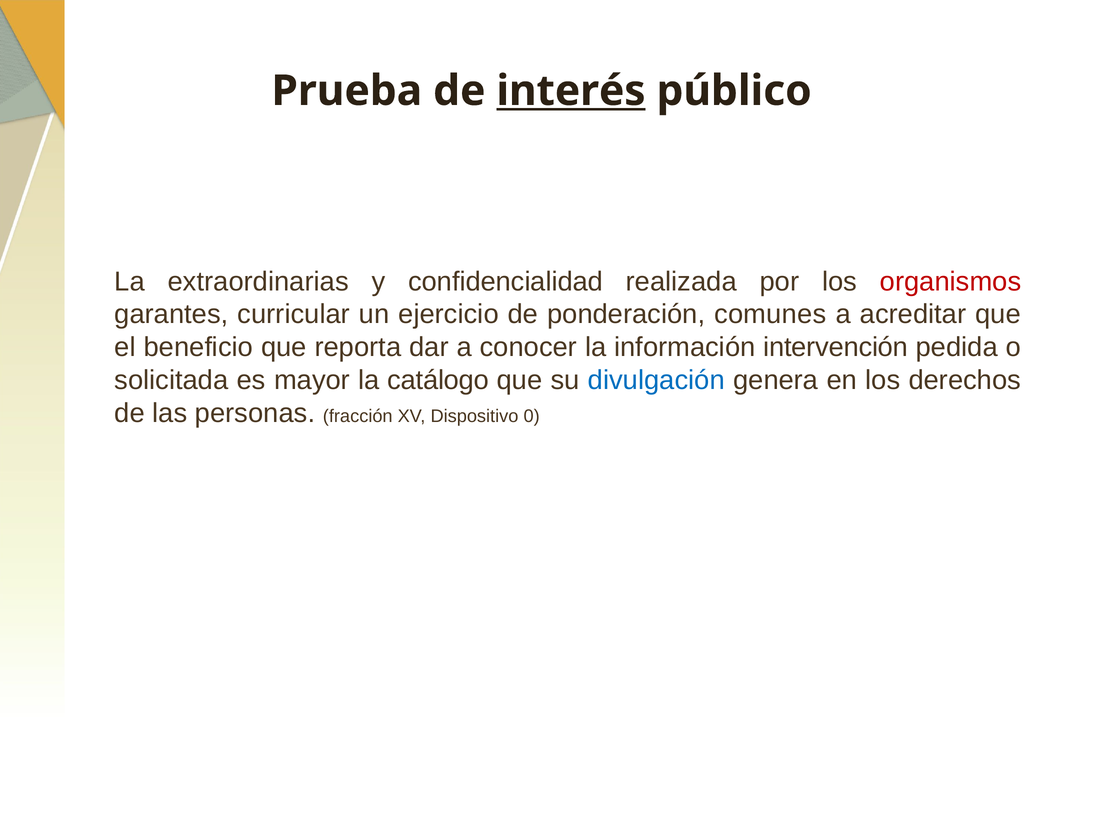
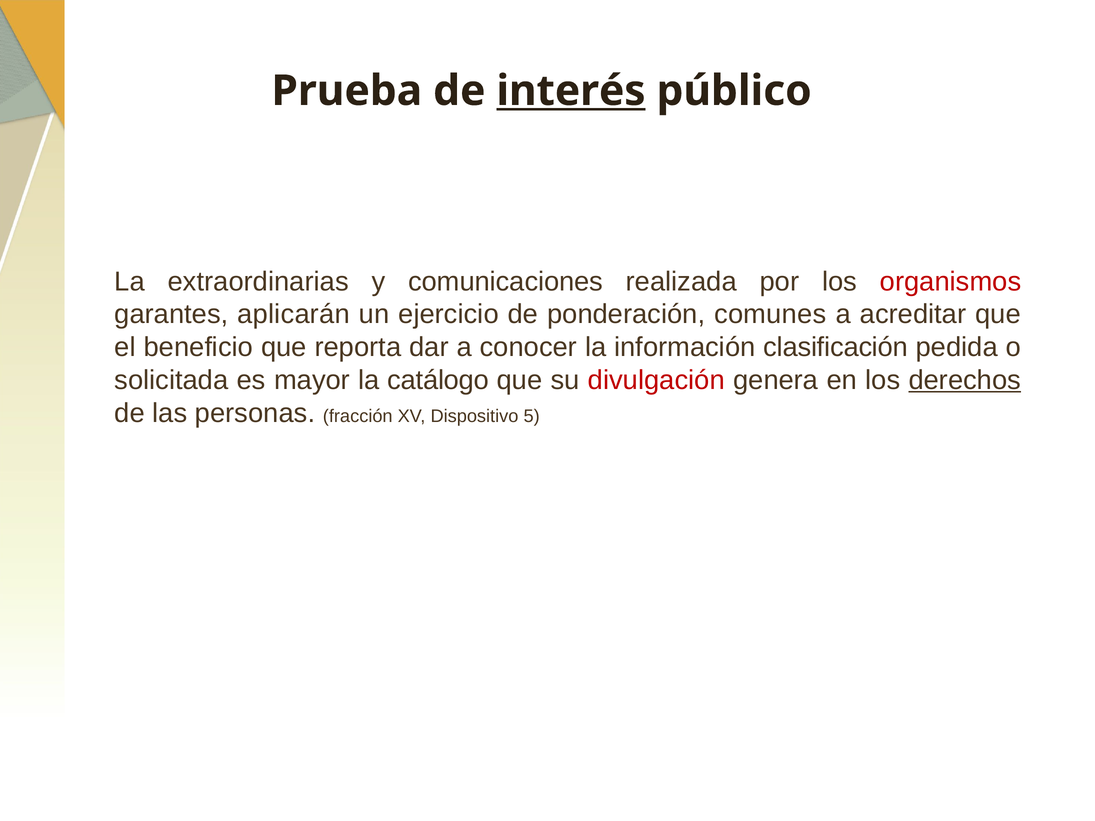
confidencialidad: confidencialidad -> comunicaciones (506, 282)
curricular: curricular -> aplicarán (294, 315)
intervención: intervención -> clasificación (836, 347)
divulgación colour: blue -> red (656, 380)
derechos underline: none -> present (965, 380)
0: 0 -> 5 (532, 416)
